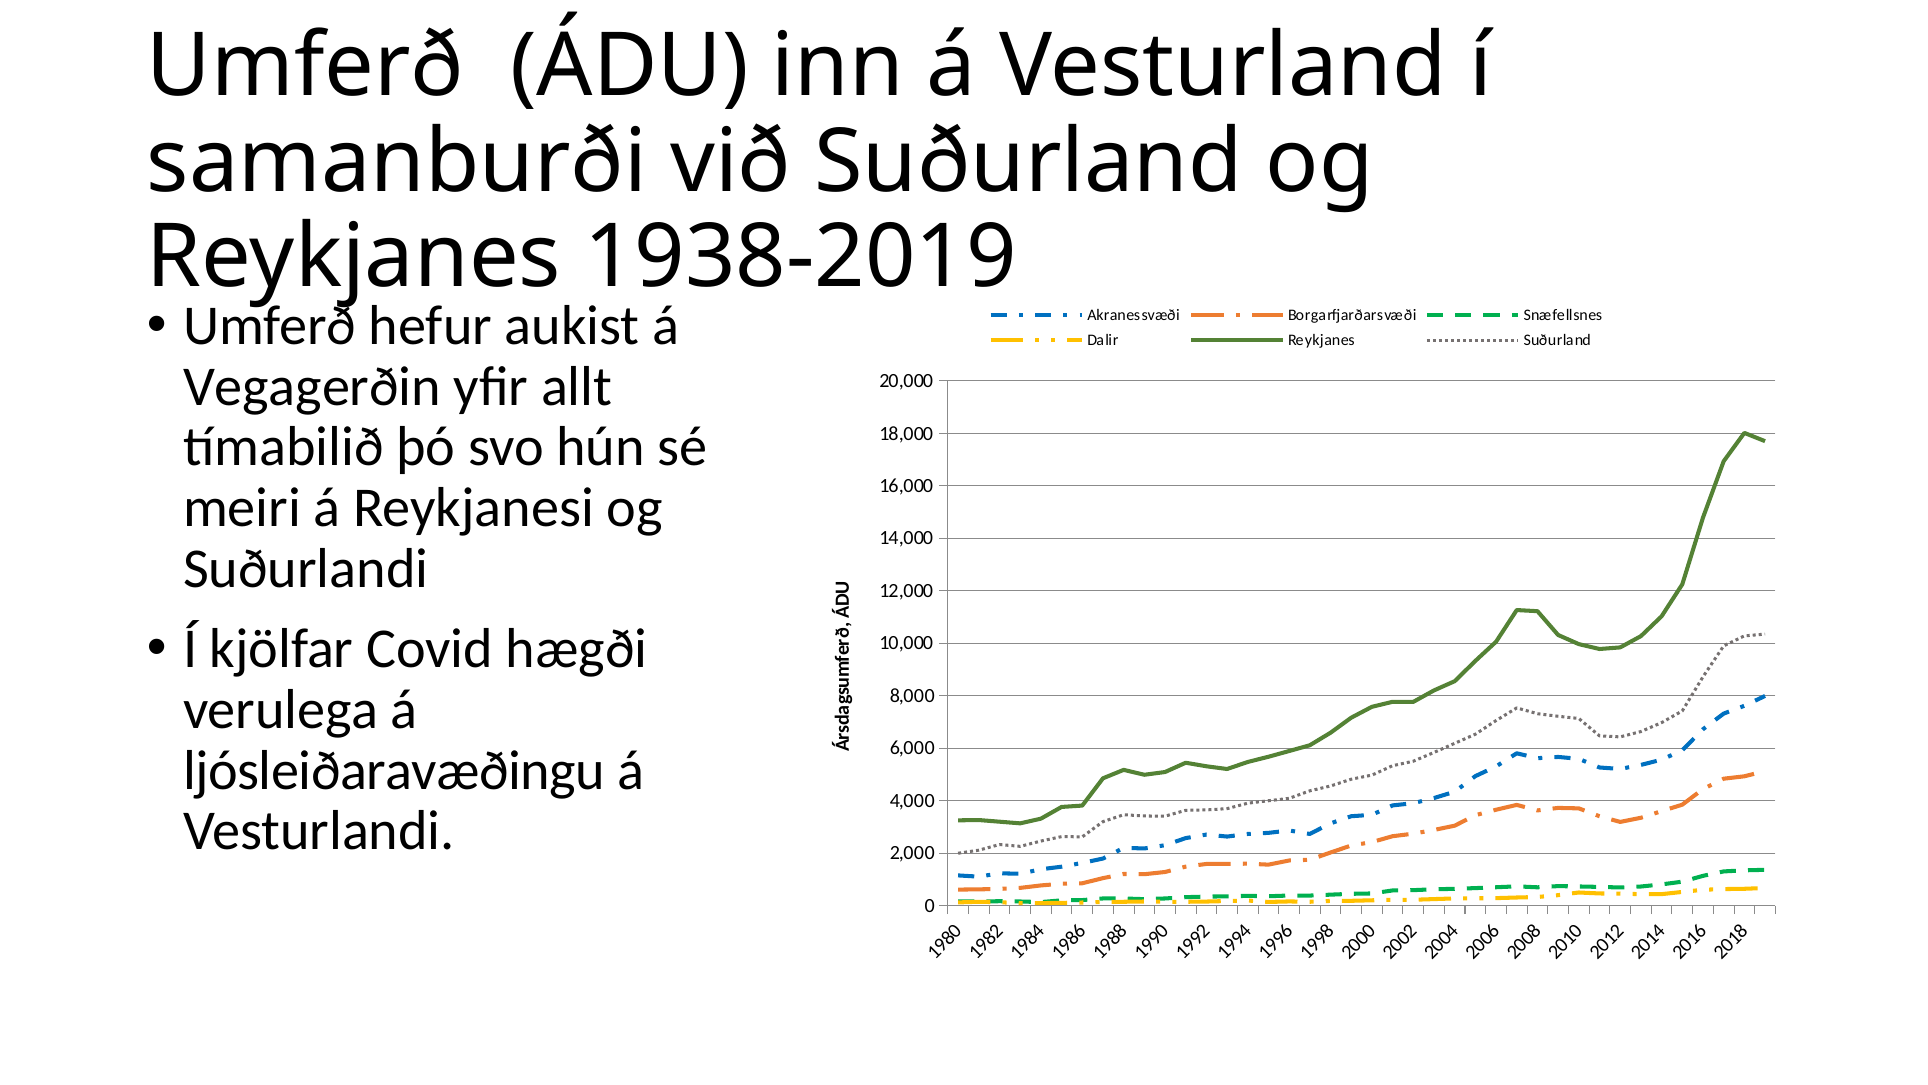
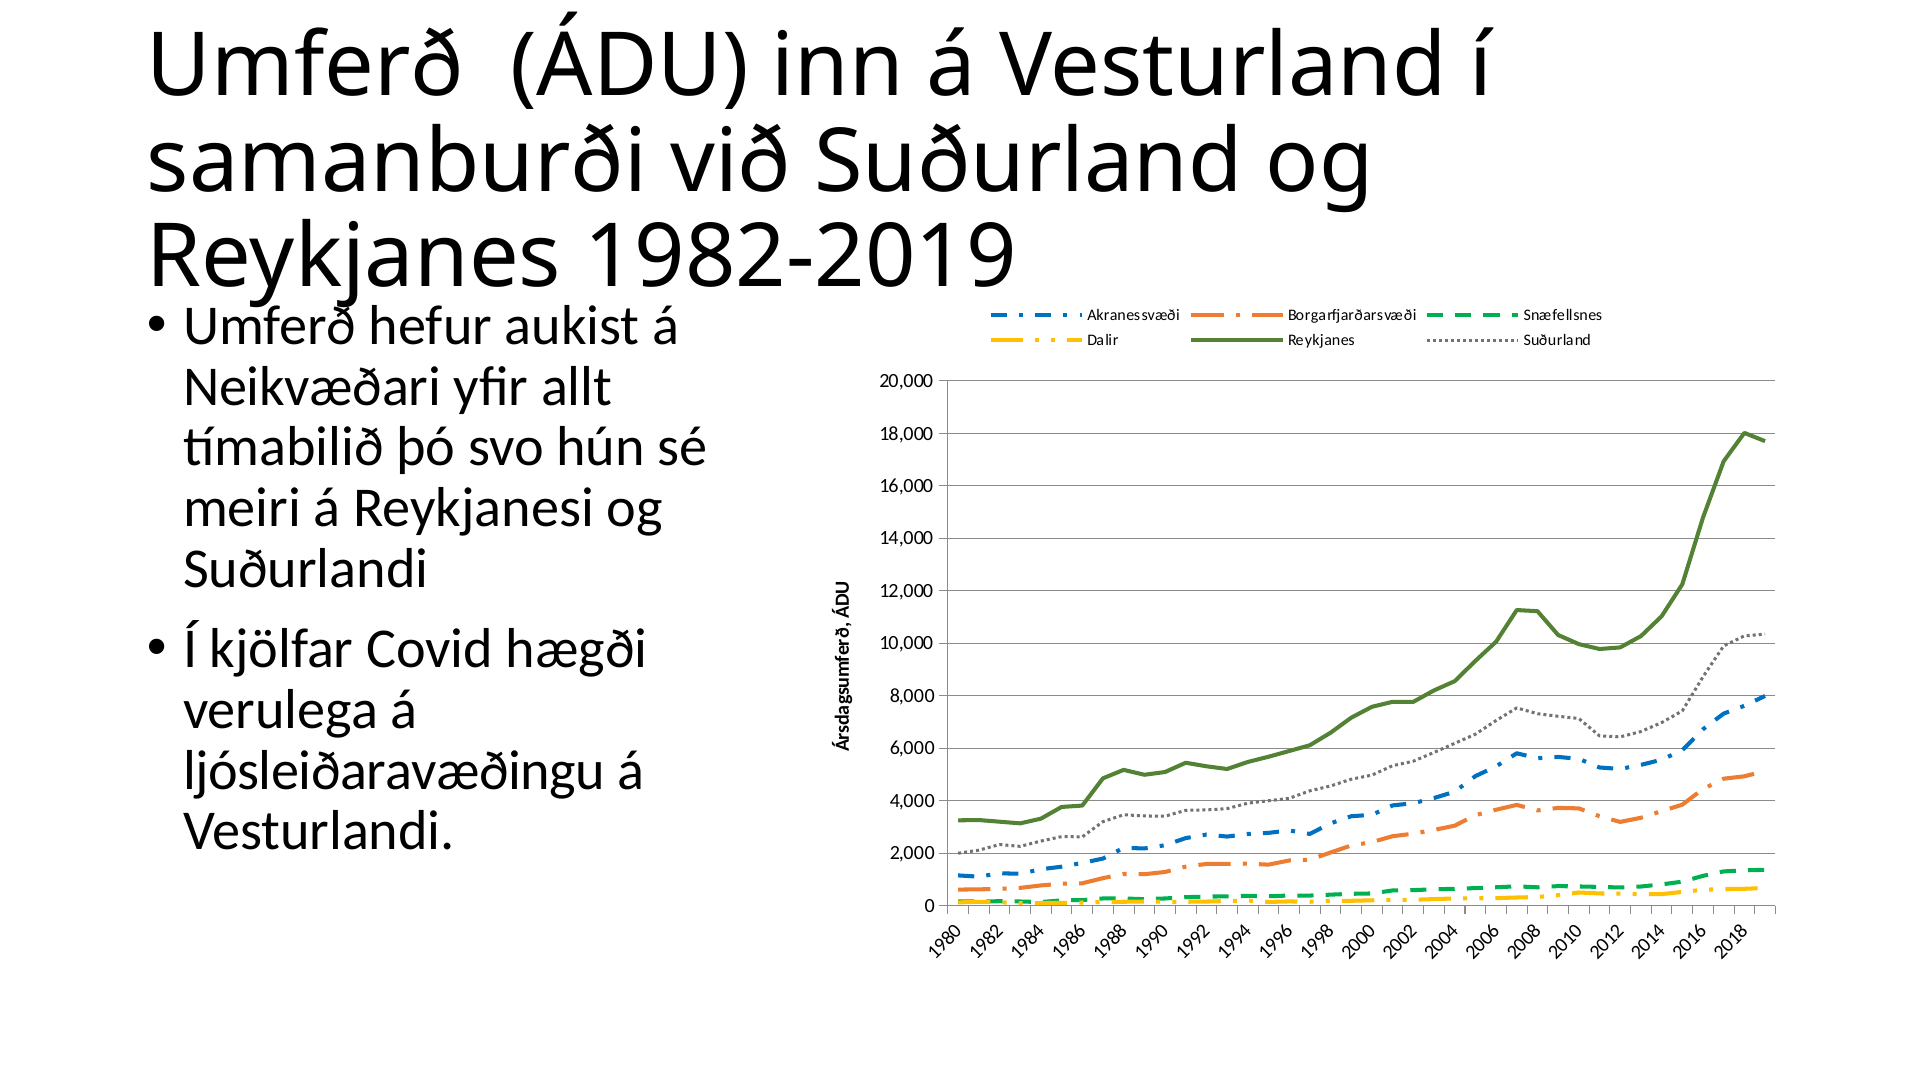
1938-2019: 1938-2019 -> 1982-2019 (801, 257)
Vegagerðin: Vegagerðin -> Neikvæðari (312, 386)
